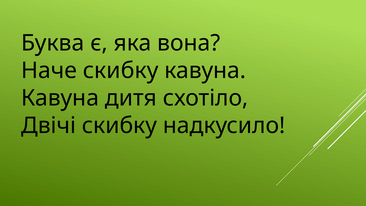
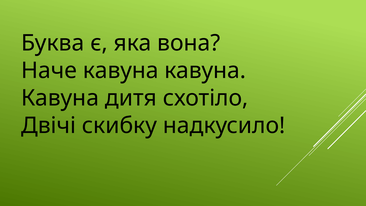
Наче скибку: скибку -> кавуна (121, 71)
